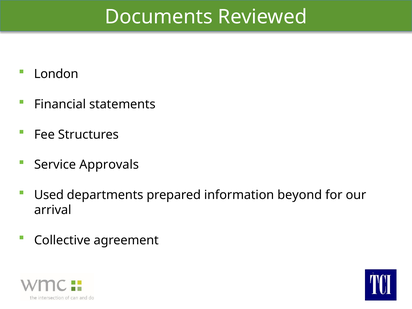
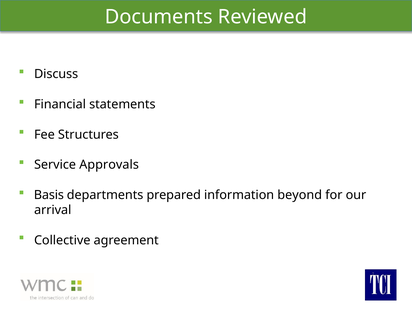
London: London -> Discuss (56, 74)
Used: Used -> Basis (49, 195)
